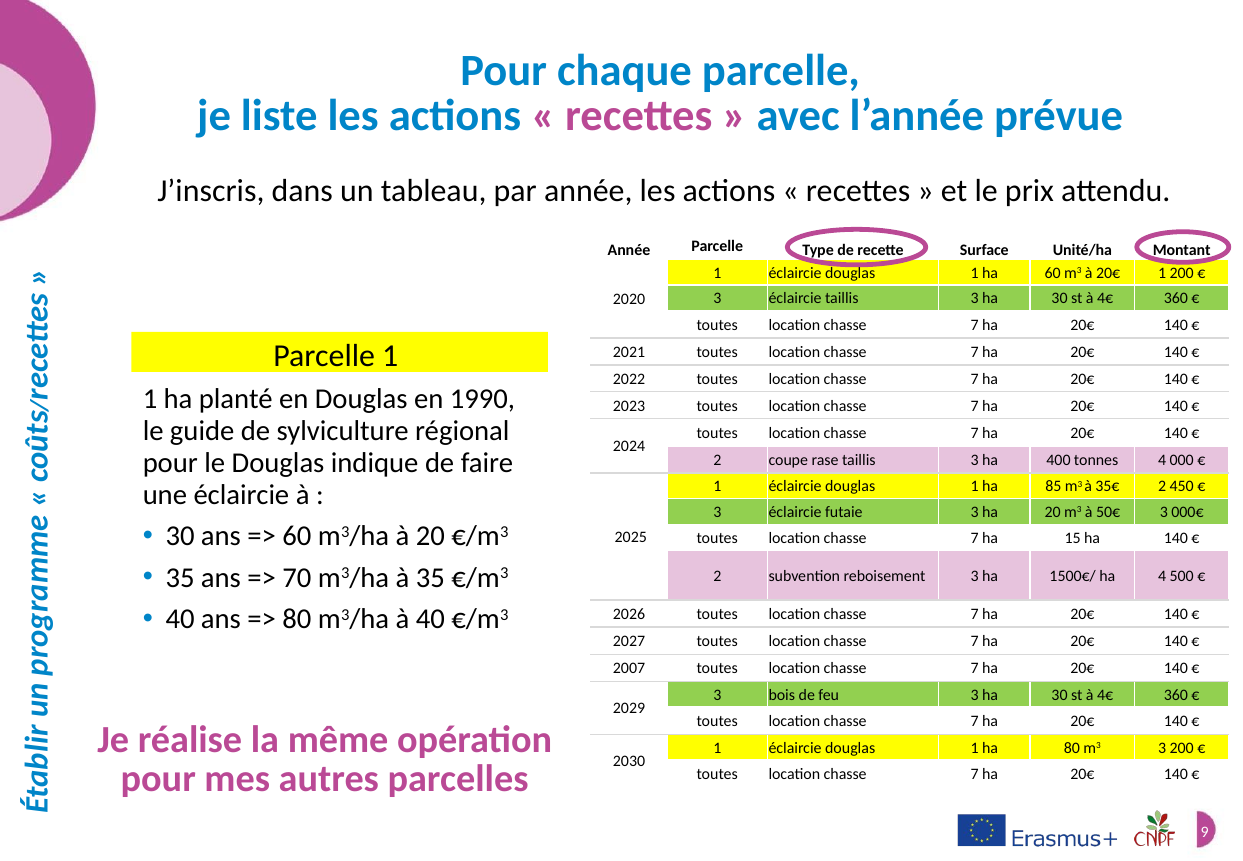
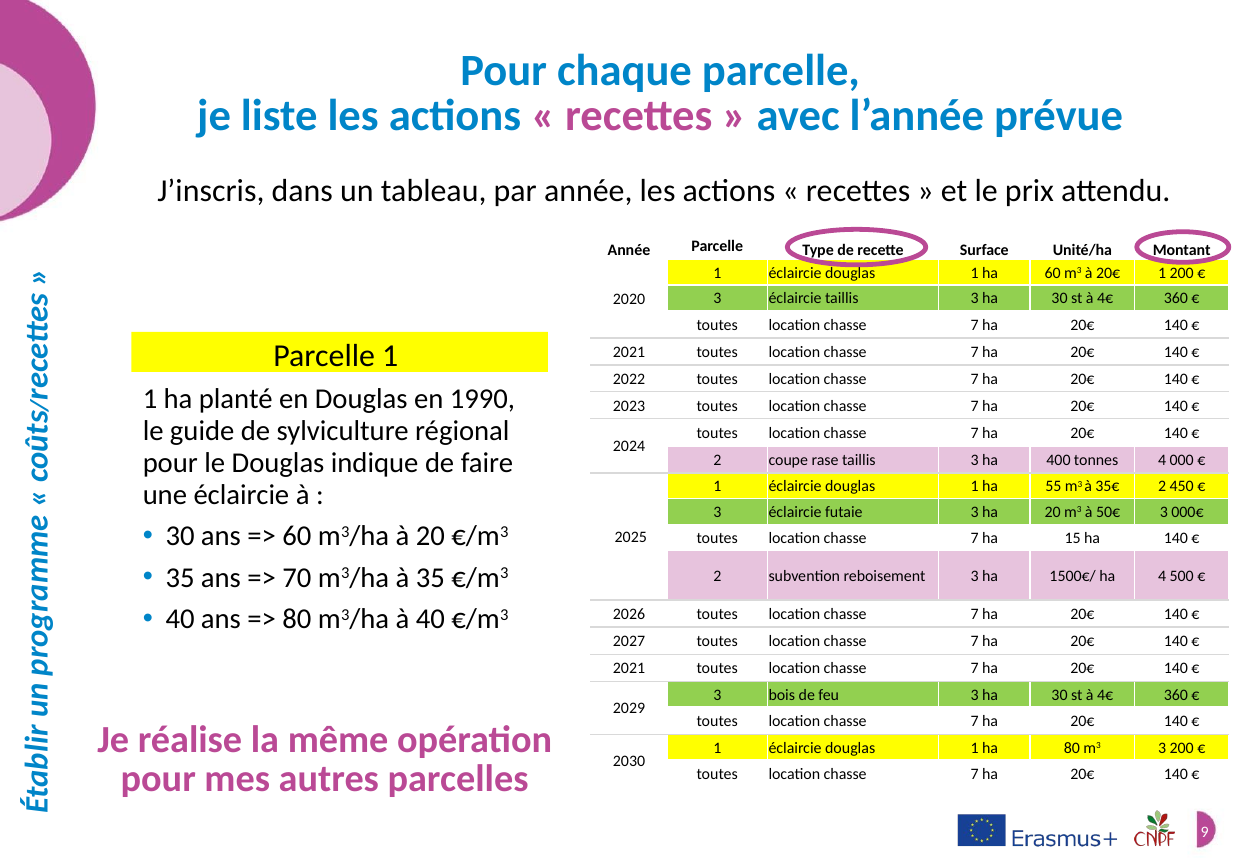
85: 85 -> 55 (1053, 486)
2007: 2007 -> 2021 (629, 668)
